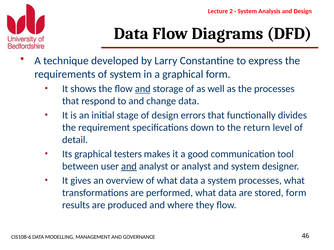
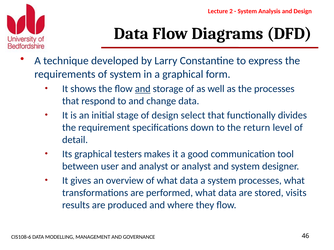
errors: errors -> select (193, 116)
and underline: present -> none (129, 167)
stored form: form -> visits (296, 193)
